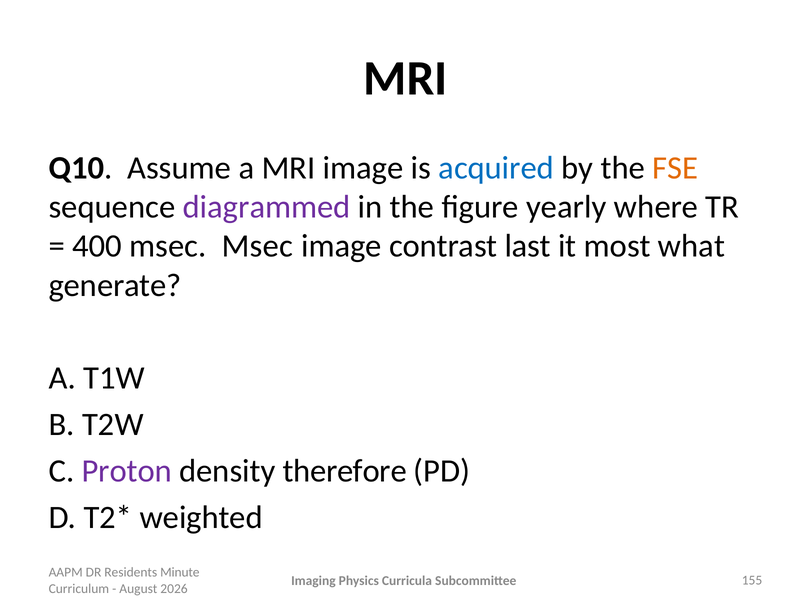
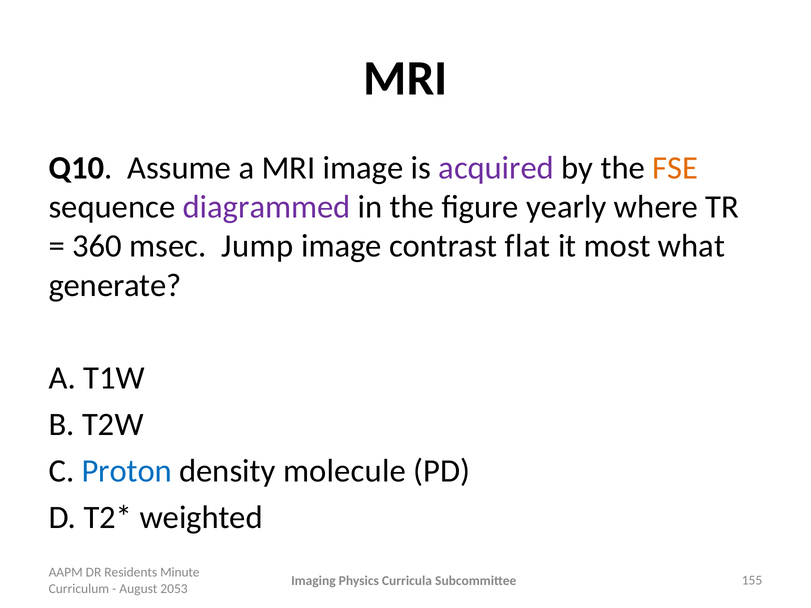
acquired colour: blue -> purple (496, 168)
400: 400 -> 360 (97, 246)
msec Msec: Msec -> Jump (257, 246)
last: last -> flat (527, 246)
Proton colour: purple -> blue (127, 471)
therefore: therefore -> molecule (344, 471)
2026: 2026 -> 2053 (174, 589)
